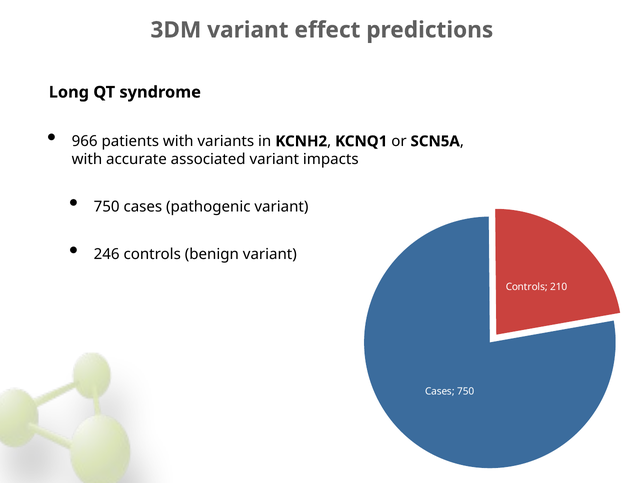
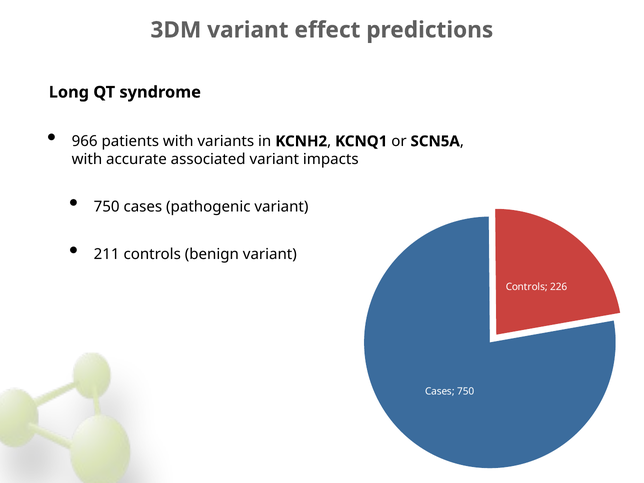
246: 246 -> 211 (107, 254)
210: 210 -> 226 (559, 287)
